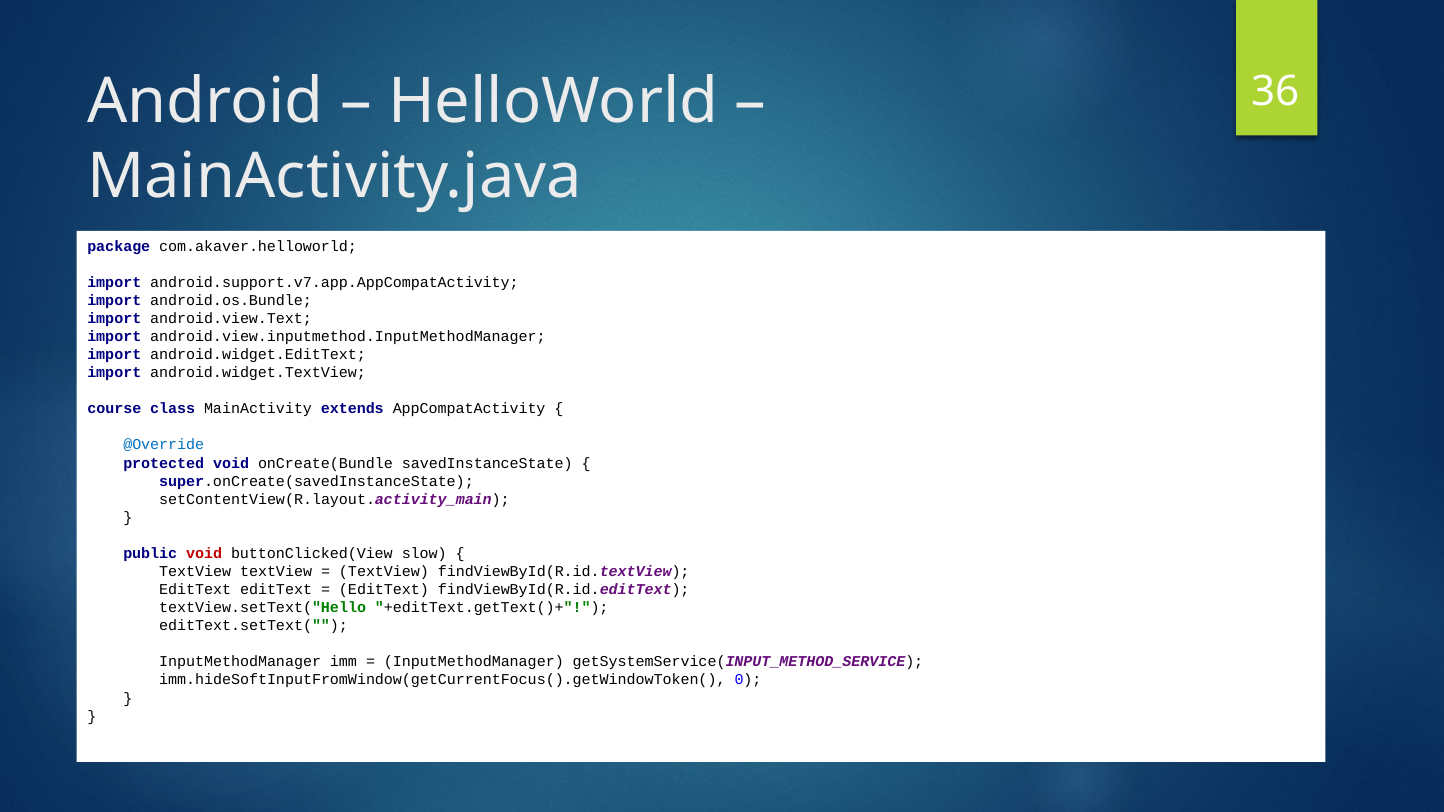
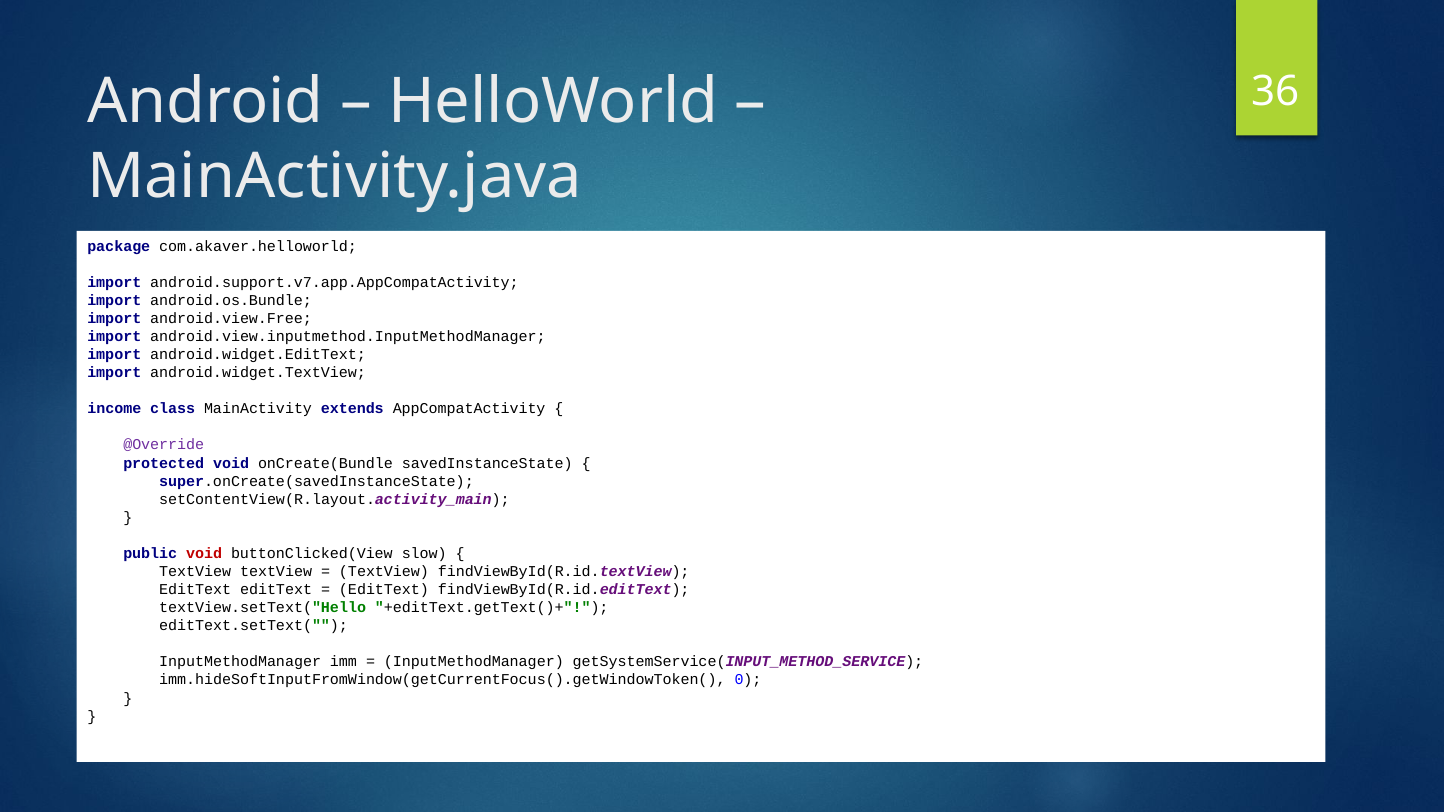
android.view.Text: android.view.Text -> android.view.Free (231, 319)
course: course -> income (114, 409)
@Override colour: blue -> purple (164, 445)
